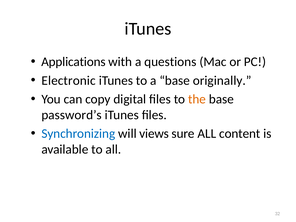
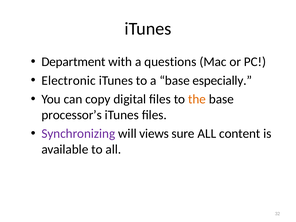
Applications: Applications -> Department (73, 62)
originally: originally -> especially (222, 81)
password’s: password’s -> processor’s (72, 115)
Synchronizing colour: blue -> purple (78, 134)
